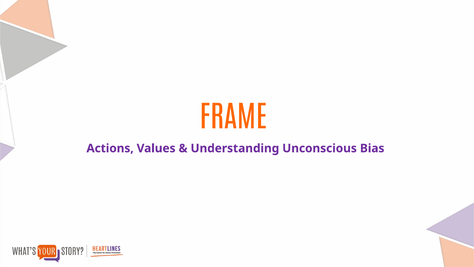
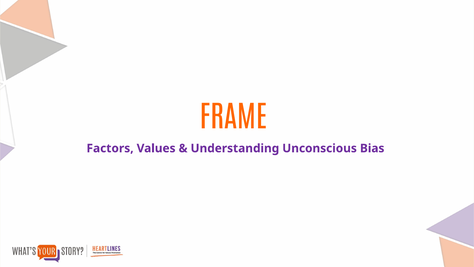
Actions: Actions -> Factors (110, 148)
